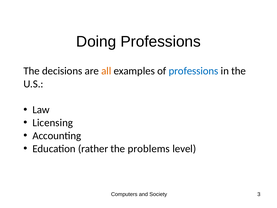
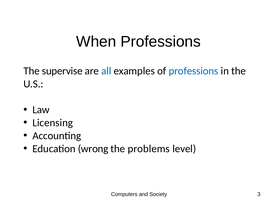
Doing: Doing -> When (96, 41)
decisions: decisions -> supervise (62, 71)
all colour: orange -> blue (106, 71)
rather: rather -> wrong (93, 149)
